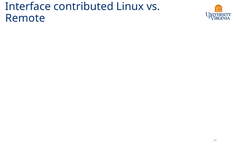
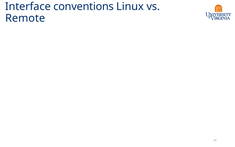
contributed: contributed -> conventions (84, 7)
